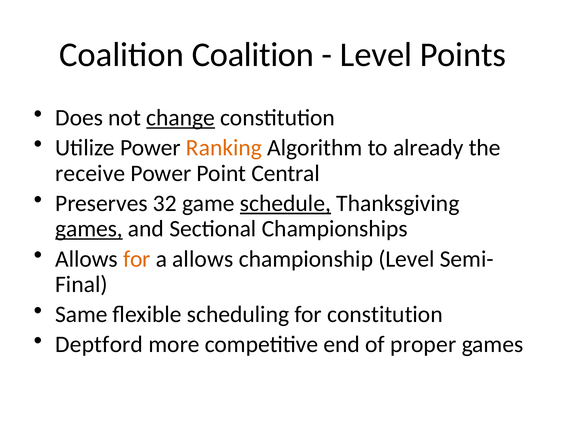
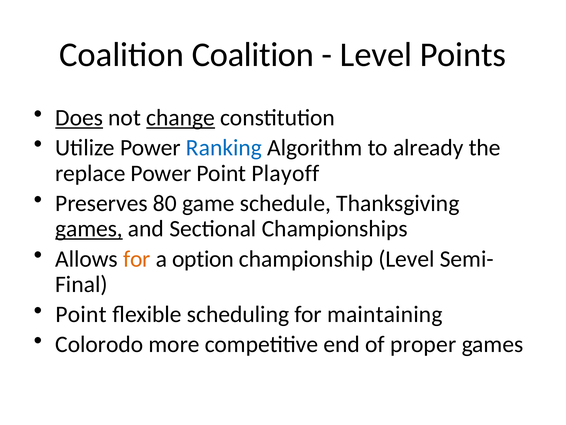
Does underline: none -> present (79, 118)
Ranking colour: orange -> blue (224, 148)
receive: receive -> replace (90, 173)
Central: Central -> Playoff (285, 173)
32: 32 -> 80 (165, 203)
schedule underline: present -> none (285, 203)
a allows: allows -> option (203, 259)
Same: Same -> Point (81, 314)
for constitution: constitution -> maintaining (385, 314)
Deptford: Deptford -> Colorodo (99, 344)
